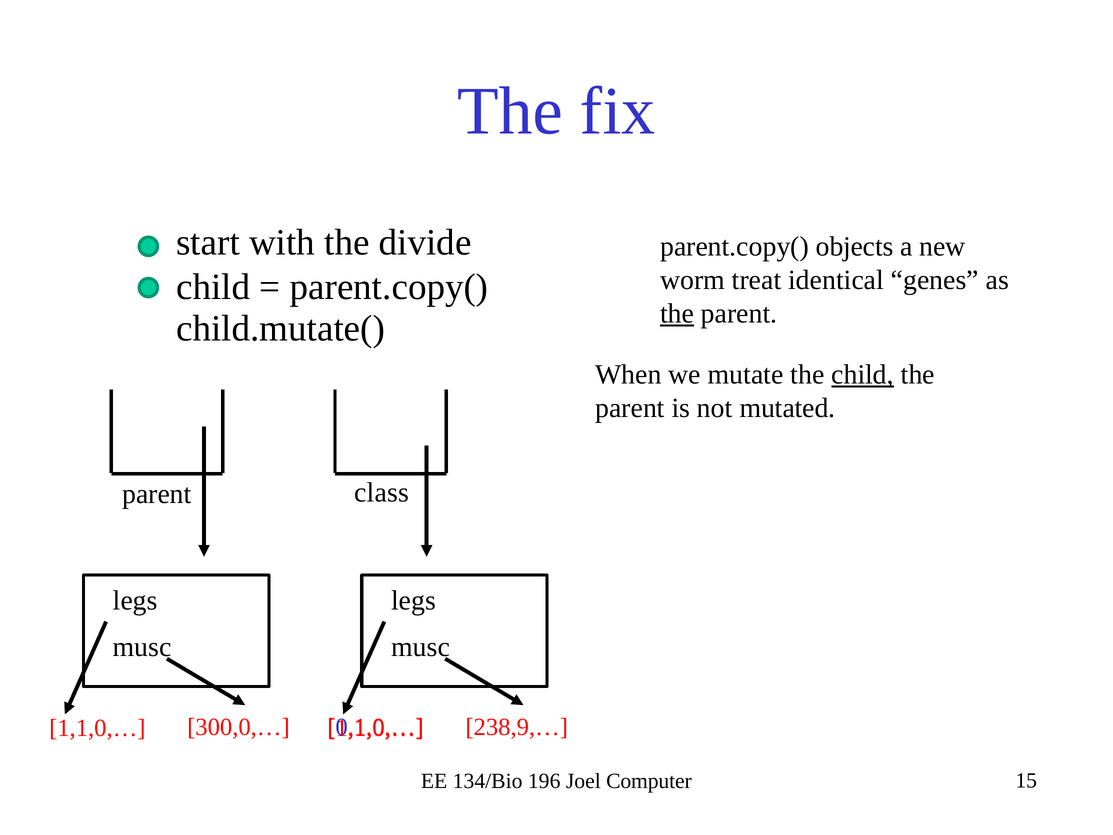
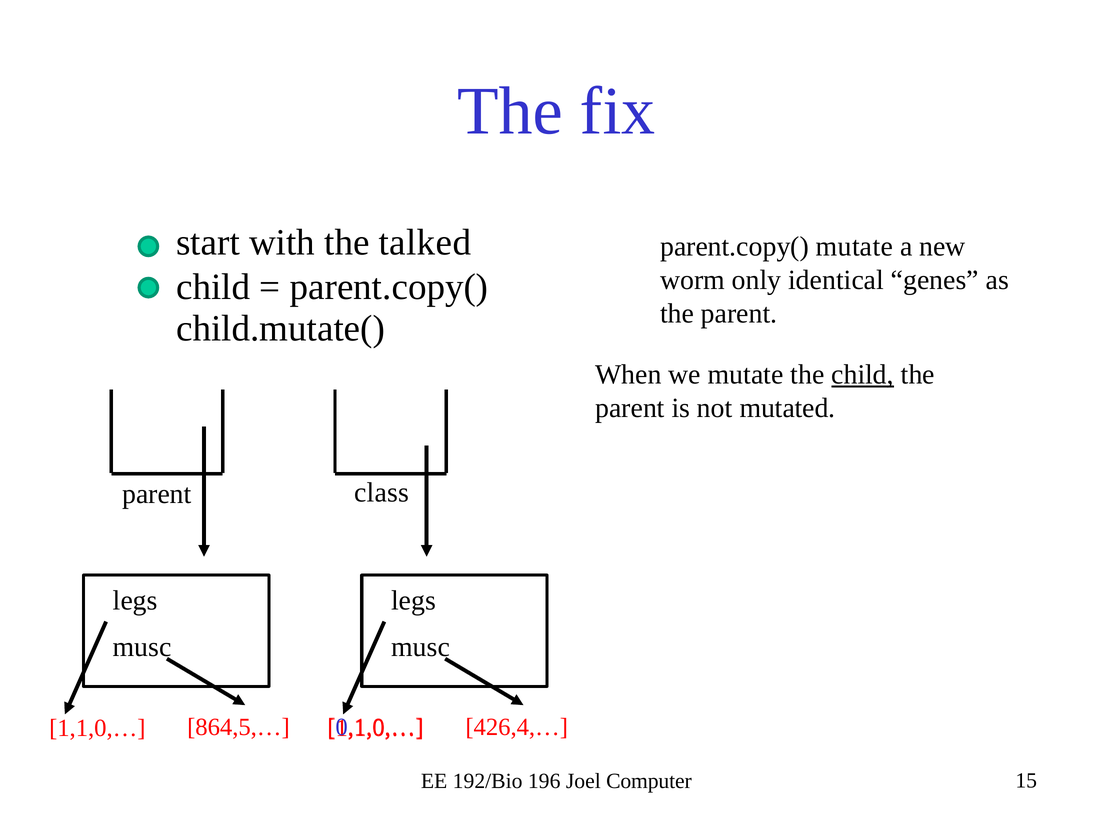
divide: divide -> talked (425, 242)
parent.copy( objects: objects -> mutate (854, 247)
treat: treat -> only (757, 280)
the underline: present -> none (677, 313)
300,0,…: 300,0,… -> 864,5,… (238, 727)
238,9,…: 238,9,… -> 426,4,… (517, 727)
134/Bio: 134/Bio -> 192/Bio (488, 781)
